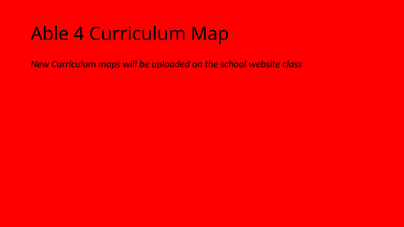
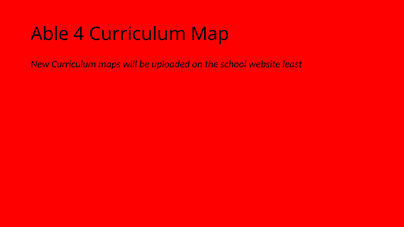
class: class -> least (292, 64)
